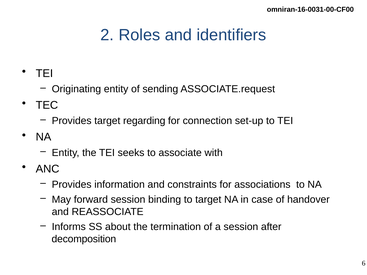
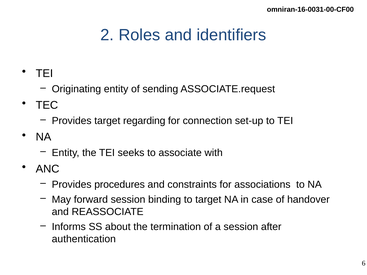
information: information -> procedures (120, 185)
decomposition: decomposition -> authentication (84, 239)
